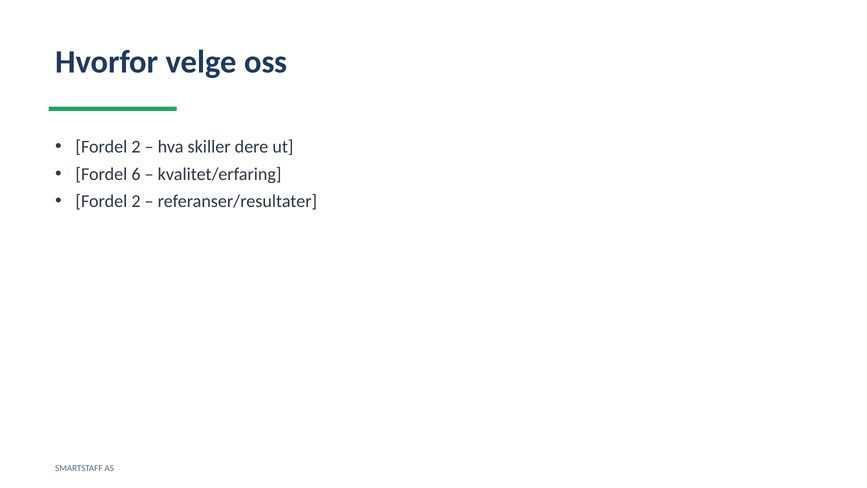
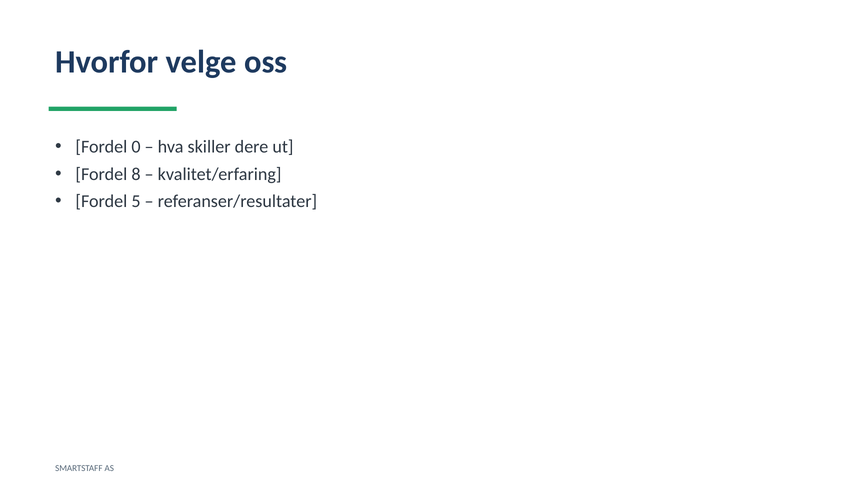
2: 2 -> 0 (136, 147)
6: 6 -> 8 (136, 174)
2: 2 -> 5 (136, 201)
